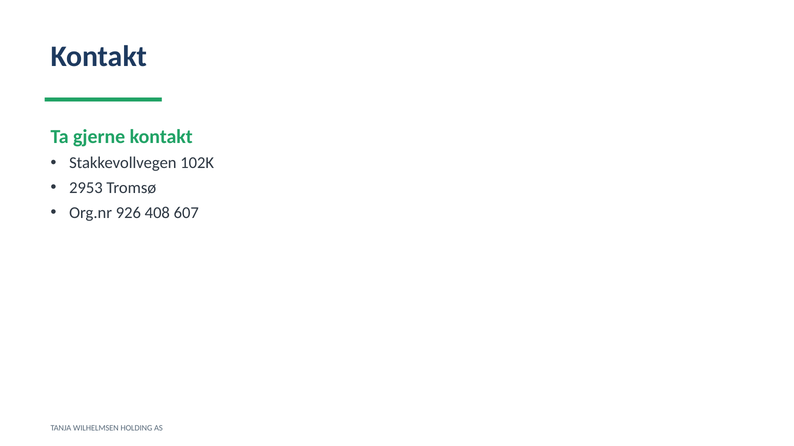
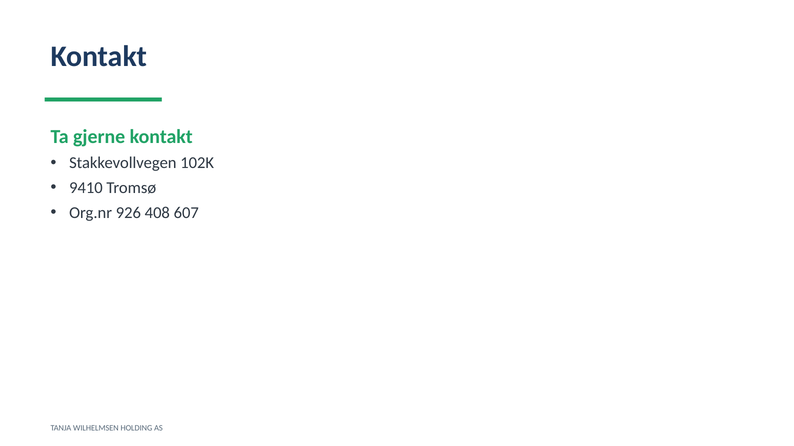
2953: 2953 -> 9410 (86, 188)
